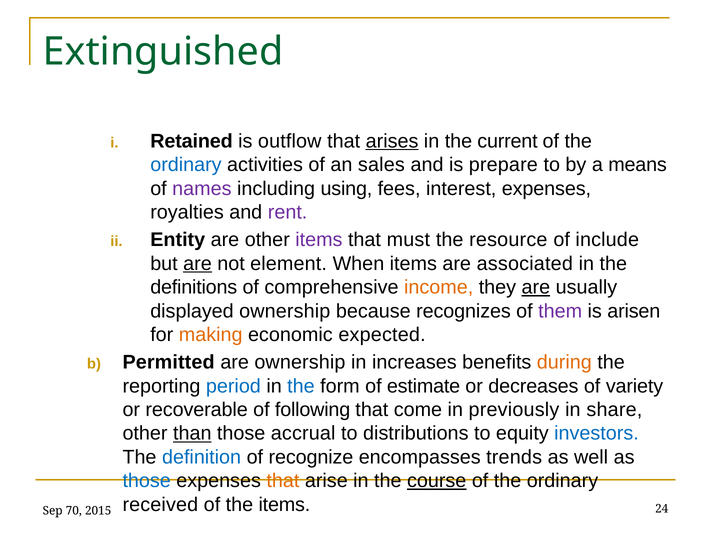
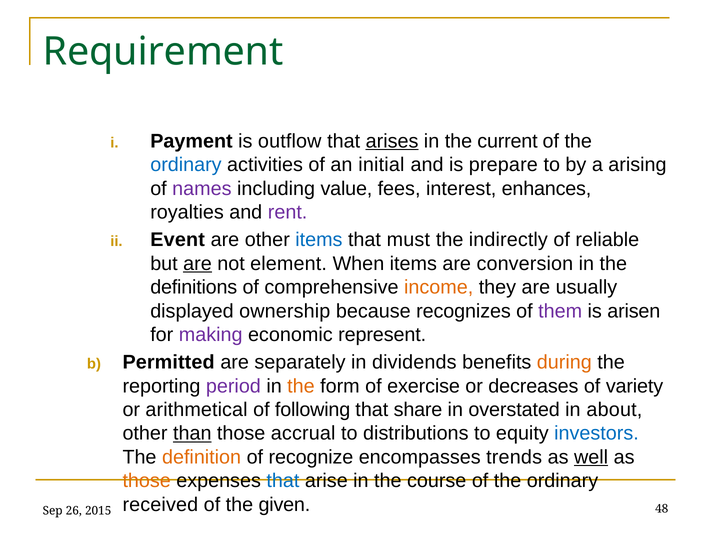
Extinguished: Extinguished -> Requirement (163, 52)
Retained: Retained -> Payment (191, 141)
sales: sales -> initial (381, 165)
means: means -> arising (637, 165)
using: using -> value (346, 189)
interest expenses: expenses -> enhances (546, 189)
Entity: Entity -> Event (178, 240)
items colour: purple -> blue (319, 240)
resource: resource -> indirectly (508, 240)
include: include -> reliable (607, 240)
associated: associated -> conversion (525, 264)
are underline: present -> none (536, 287)
making colour: orange -> purple (211, 335)
expected: expected -> represent (382, 335)
are ownership: ownership -> separately (300, 362)
increases: increases -> dividends (414, 362)
period colour: blue -> purple (233, 386)
the colour: blue -> orange (301, 386)
estimate: estimate -> exercise (424, 386)
recoverable: recoverable -> arithmetical (197, 410)
come: come -> share (418, 410)
previously: previously -> overstated (514, 410)
share: share -> about (614, 410)
definition colour: blue -> orange (202, 457)
well underline: none -> present (591, 457)
those colour: blue -> orange (147, 481)
that colour: orange -> blue (283, 481)
course underline: present -> none (437, 481)
the items: items -> given (284, 505)
70: 70 -> 26 (74, 511)
24: 24 -> 48 (662, 509)
